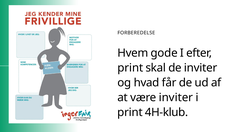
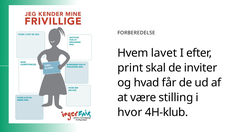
gode: gode -> lavet (164, 53)
være inviter: inviter -> stilling (176, 98)
print: print -> hvor (130, 112)
